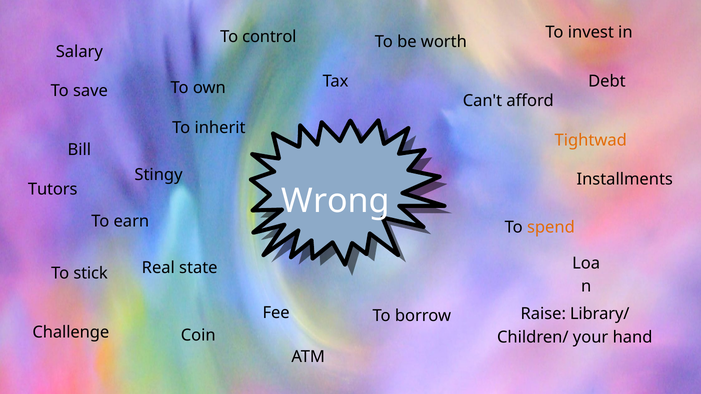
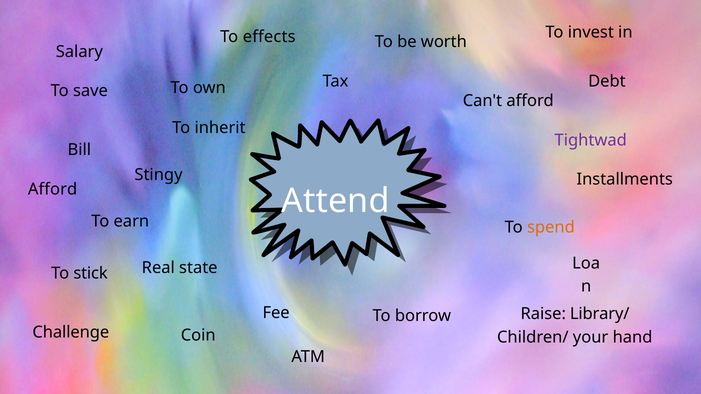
control: control -> effects (269, 37)
Tightwad colour: orange -> purple (591, 140)
Tutors: Tutors -> Afford (53, 190)
Wrong: Wrong -> Attend (335, 201)
